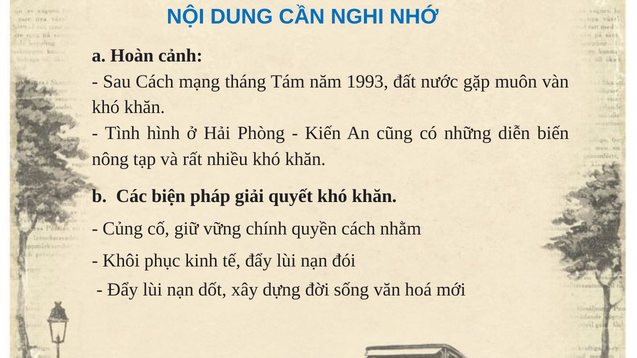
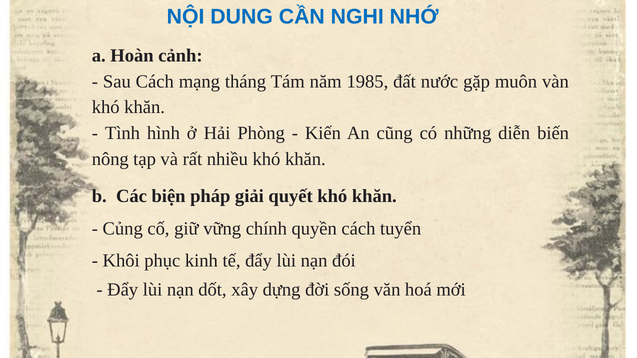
1993: 1993 -> 1985 (367, 82)
nhằm: nhằm -> tuyển (401, 229)
